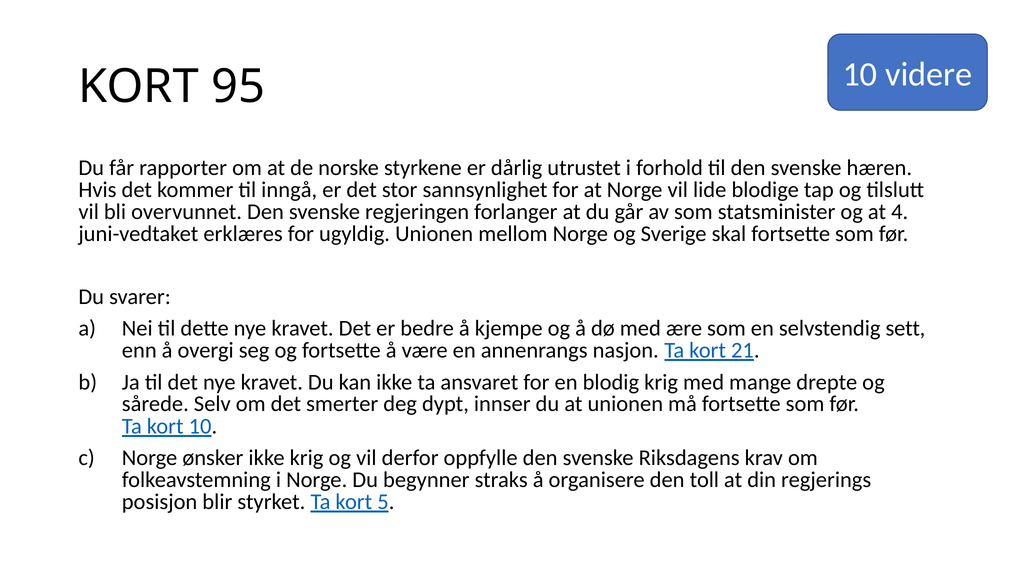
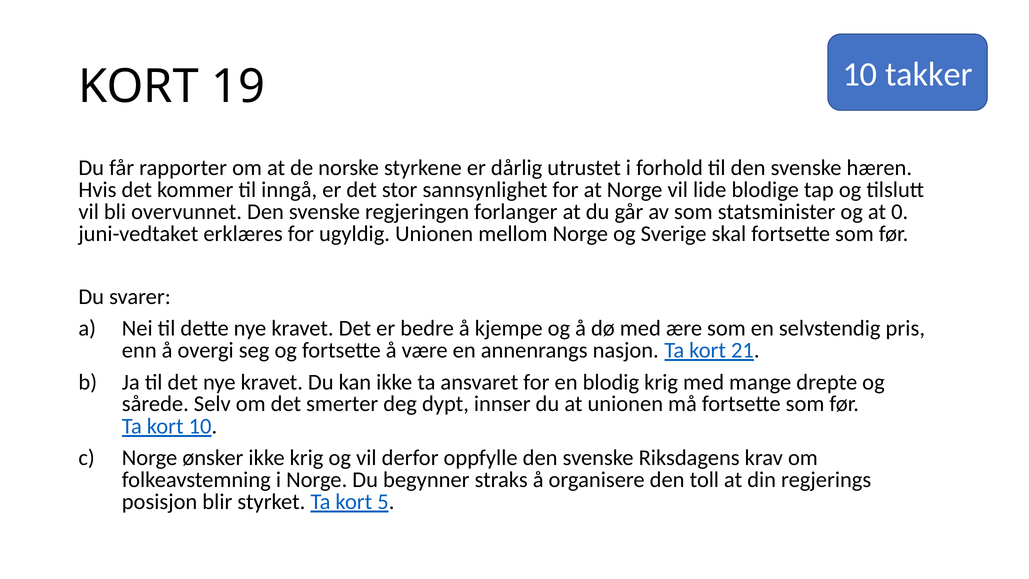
videre: videre -> takker (929, 75)
95: 95 -> 19 (238, 86)
4: 4 -> 0 (900, 212)
sett: sett -> pris (905, 328)
